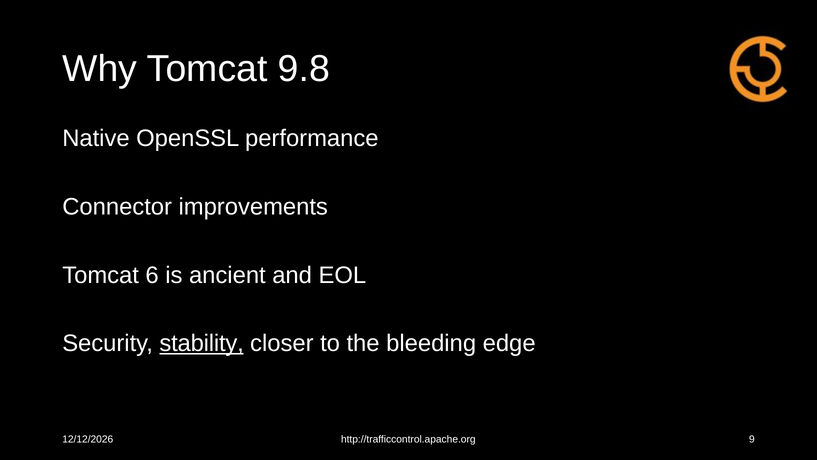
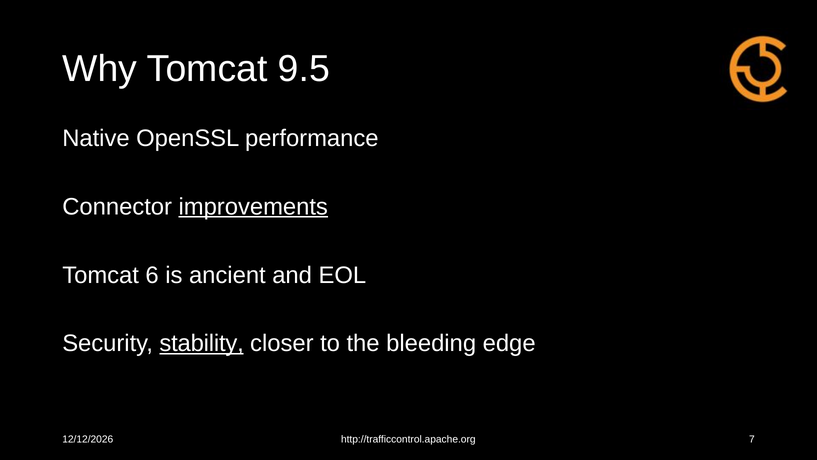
9.8: 9.8 -> 9.5 (304, 69)
improvements underline: none -> present (253, 206)
9: 9 -> 7 (752, 439)
